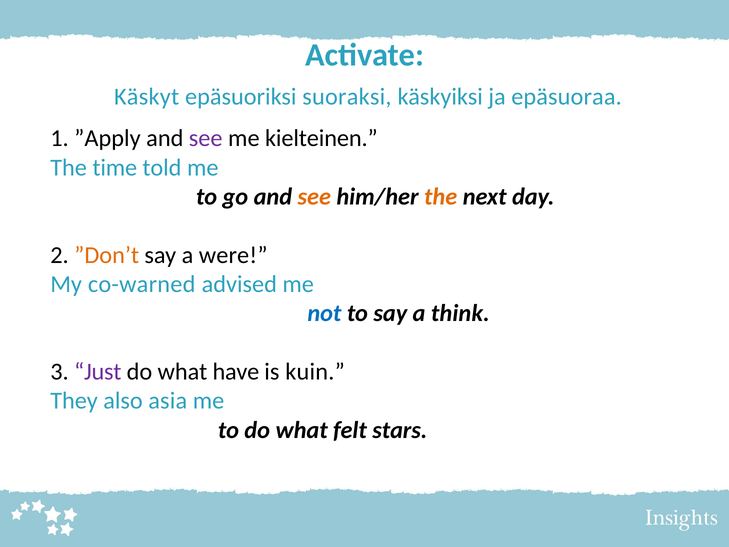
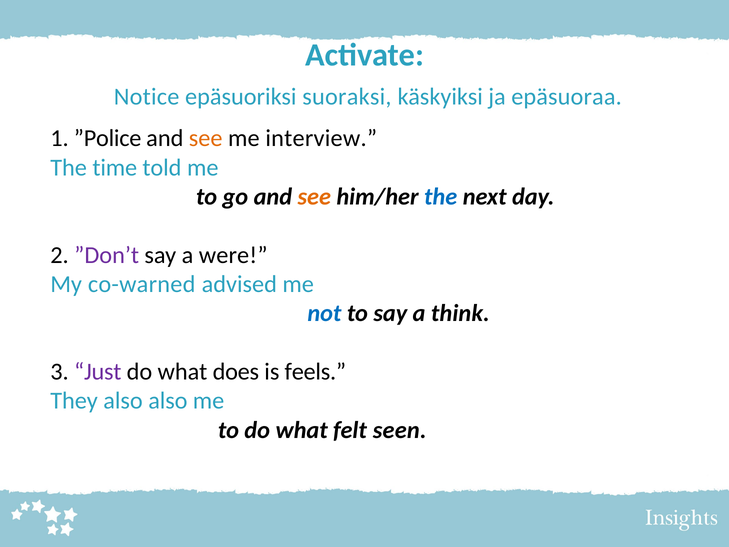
Käskyt: Käskyt -> Notice (147, 97)
”Apply: ”Apply -> ”Police (108, 138)
see colour: purple -> orange (206, 138)
kielteinen: kielteinen -> interview (321, 138)
the colour: orange -> blue (441, 197)
”Don’t colour: orange -> purple (107, 255)
have: have -> does (236, 372)
kuin: kuin -> feels (315, 372)
also asia: asia -> also (168, 401)
stars: stars -> seen (400, 430)
